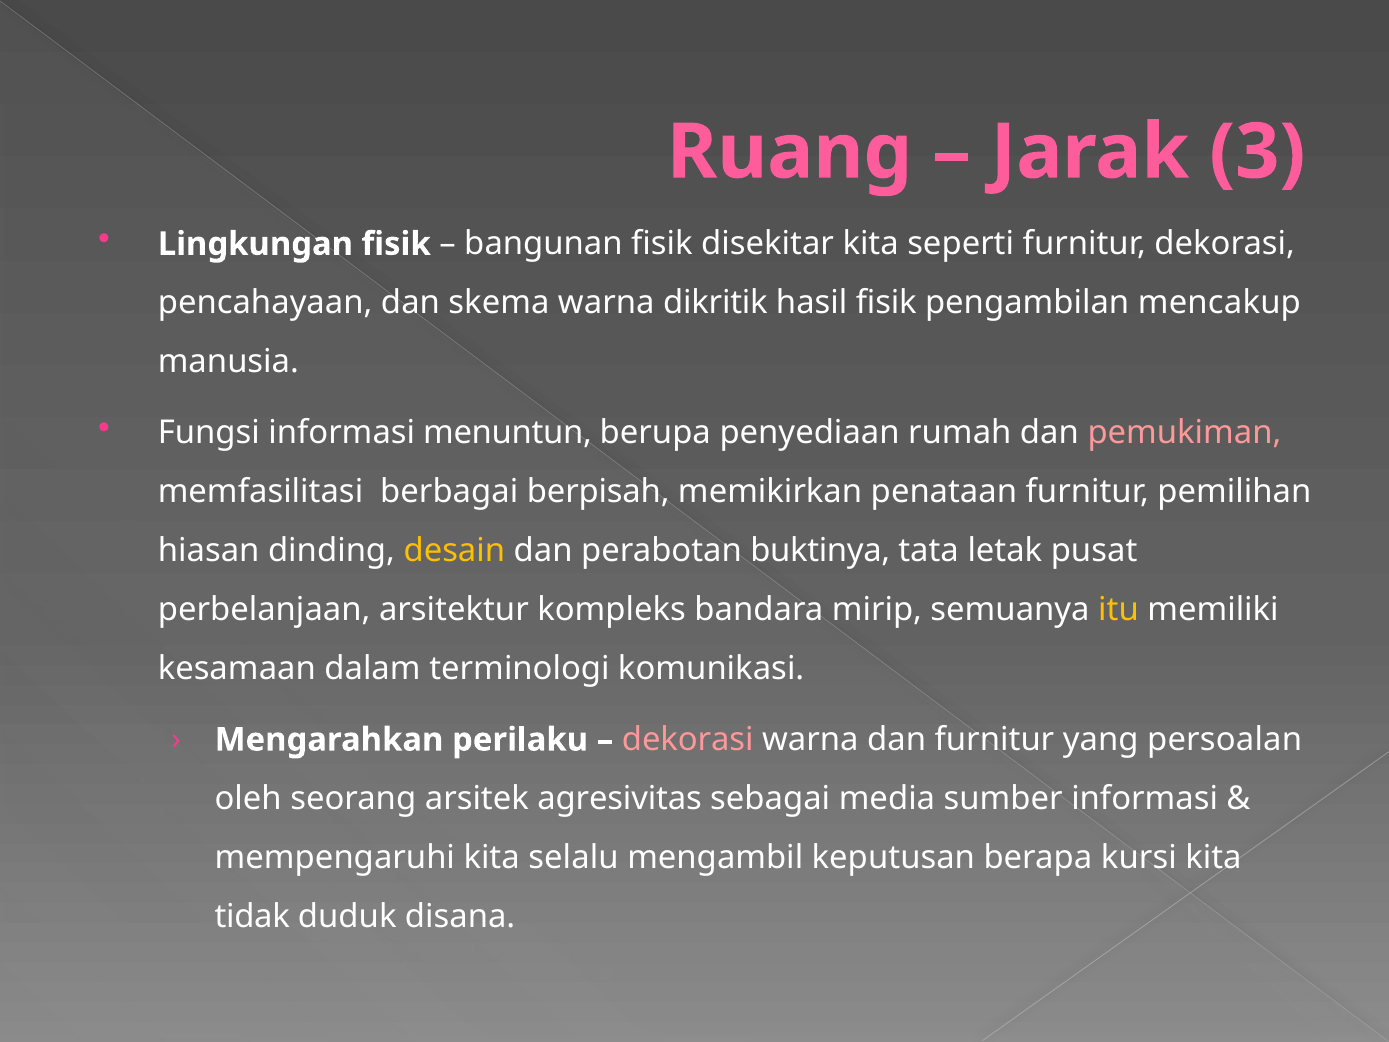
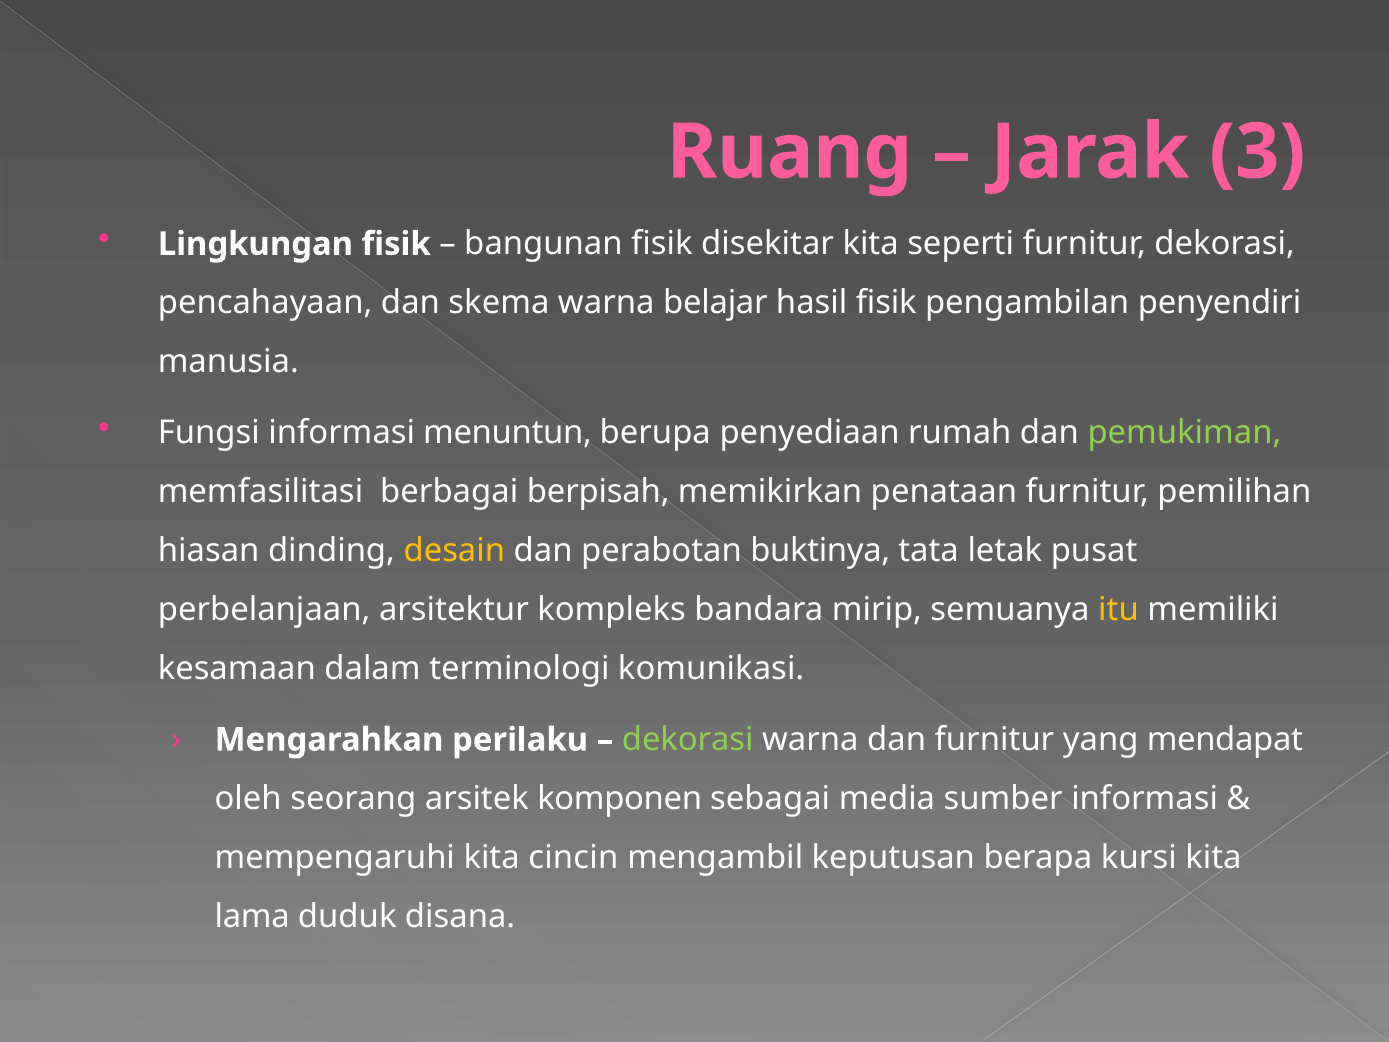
dikritik: dikritik -> belajar (715, 303)
mencakup: mencakup -> penyendiri (1220, 303)
pemukiman colour: pink -> light green (1184, 433)
dekorasi colour: pink -> light green (688, 740)
persoalan: persoalan -> mendapat (1225, 740)
agresivitas: agresivitas -> komponen (620, 799)
selalu: selalu -> cincin (573, 858)
tidak: tidak -> lama (252, 917)
